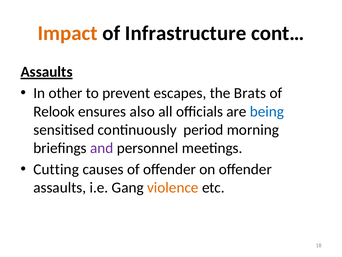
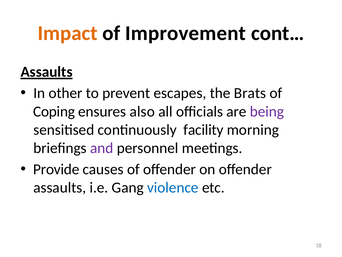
Infrastructure: Infrastructure -> Improvement (186, 33)
Relook: Relook -> Coping (54, 111)
being colour: blue -> purple (267, 111)
period: period -> facility (203, 130)
Cutting: Cutting -> Provide (56, 169)
violence colour: orange -> blue (173, 187)
